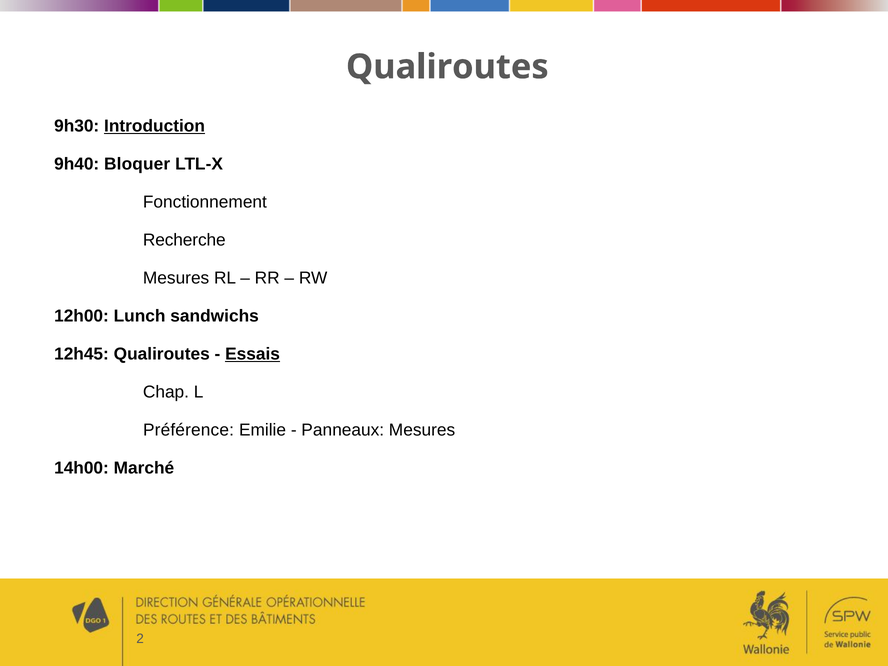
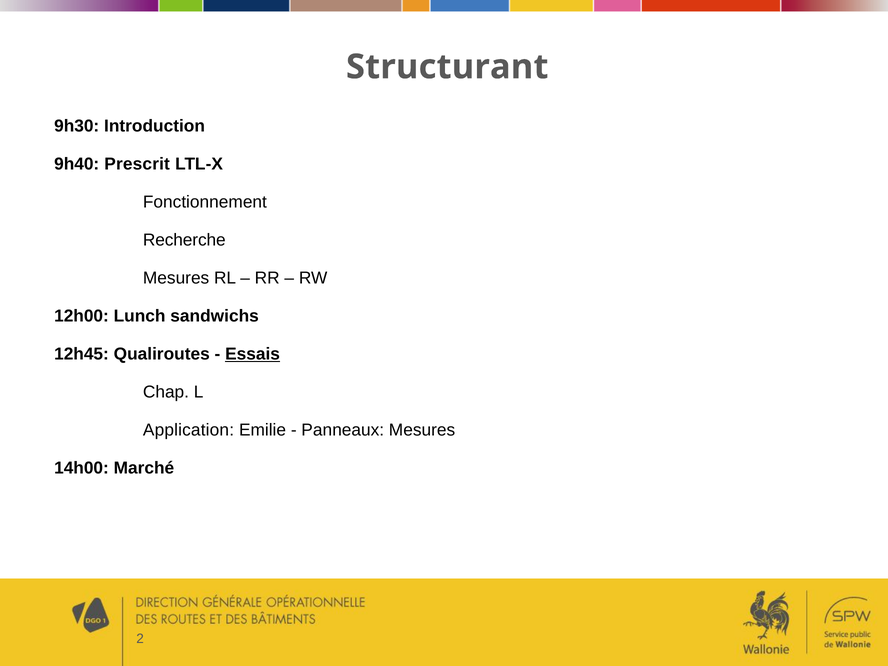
Qualiroutes: Qualiroutes -> Structurant (447, 67)
Introduction underline: present -> none (155, 126)
Bloquer: Bloquer -> Prescrit (137, 164)
Préférence: Préférence -> Application (189, 430)
